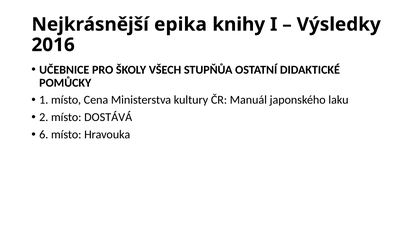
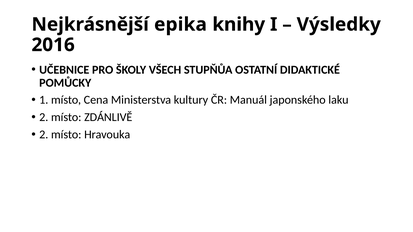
DOSTÁVÁ: DOSTÁVÁ -> ZDÁNLIVĚ (108, 117)
6: 6 -> 2 (44, 135)
